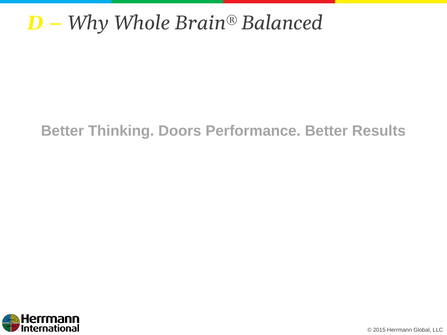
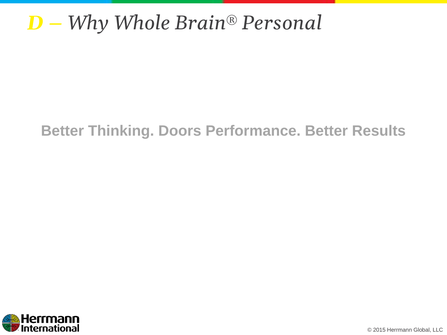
Balanced: Balanced -> Personal (282, 23)
